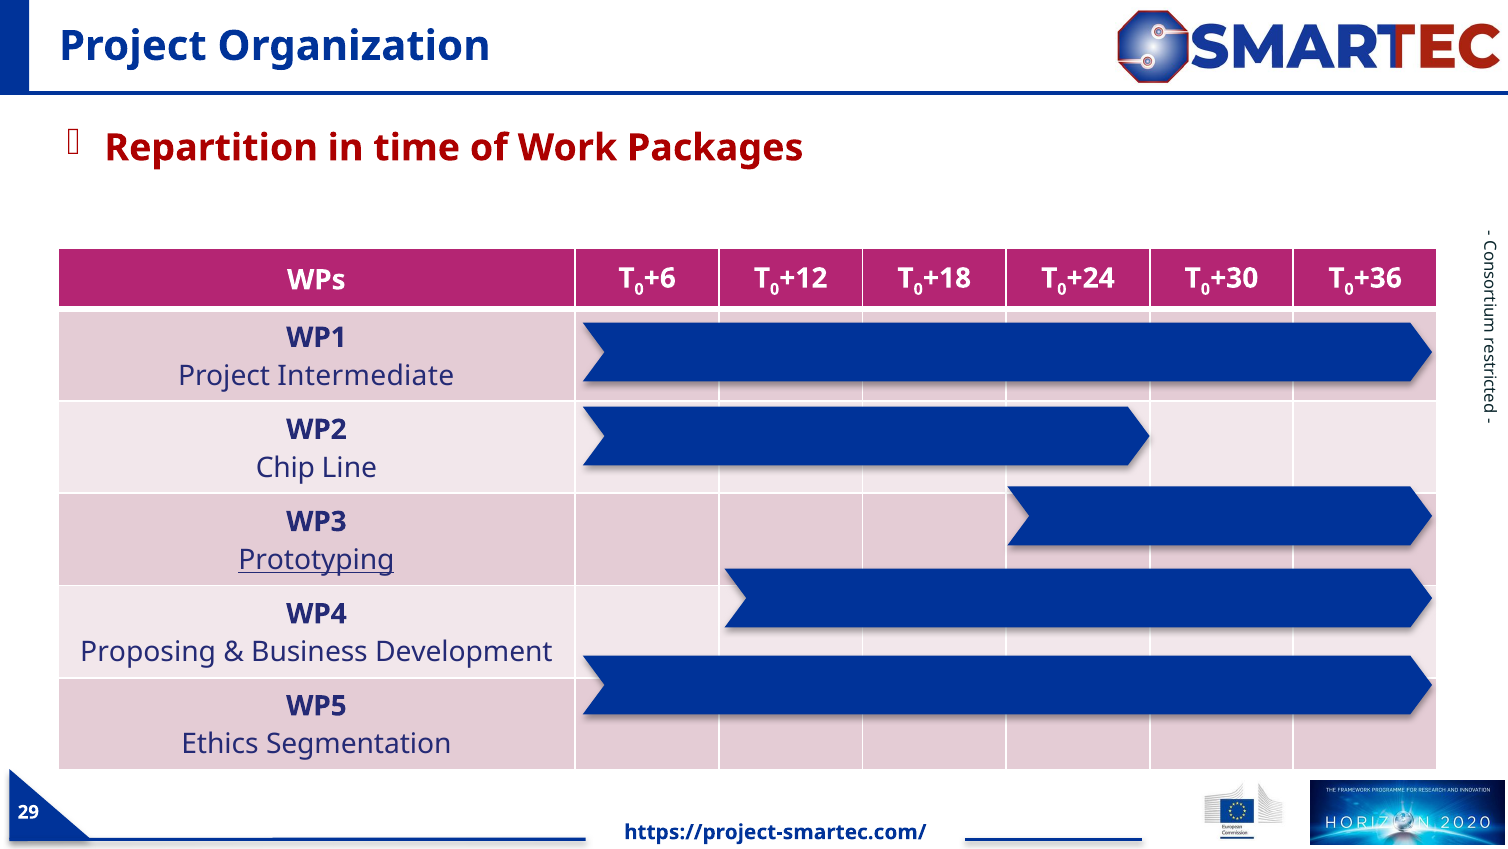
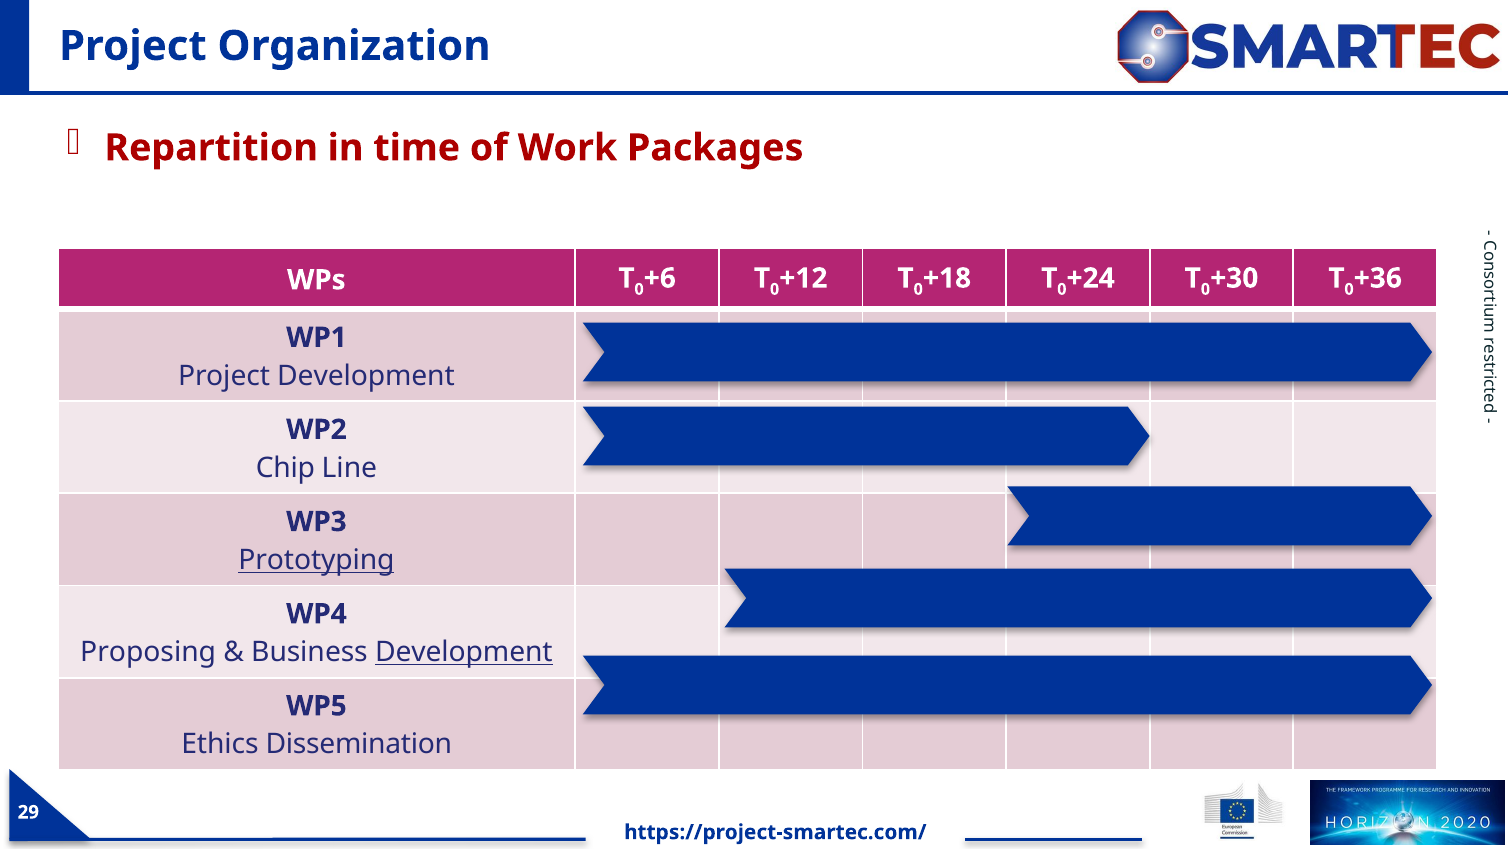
Project Intermediate: Intermediate -> Development (366, 376)
Development underline: none -> present (464, 652)
Segmentation: Segmentation -> Dissemination (359, 744)
